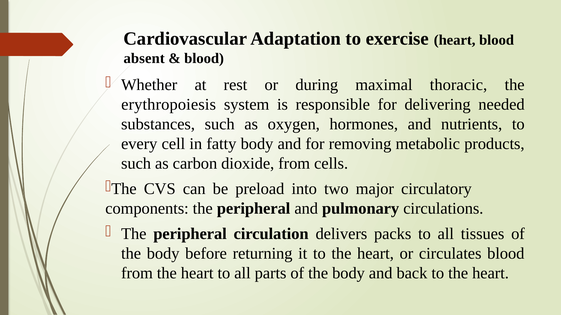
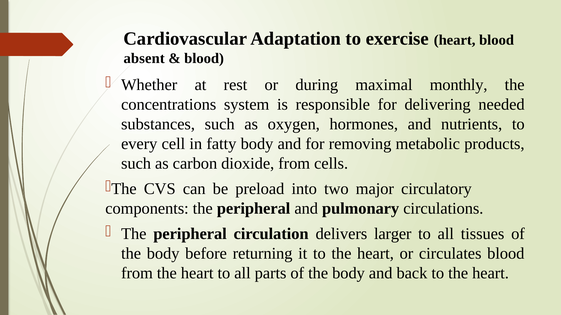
thoracic: thoracic -> monthly (459, 85)
erythropoiesis: erythropoiesis -> concentrations (169, 105)
packs: packs -> larger (393, 234)
